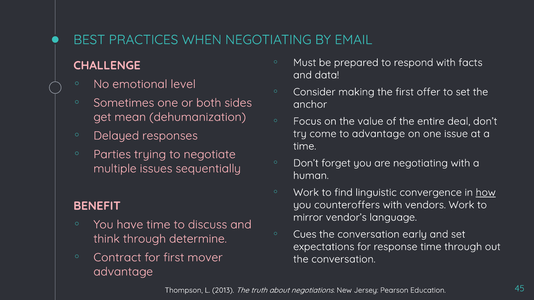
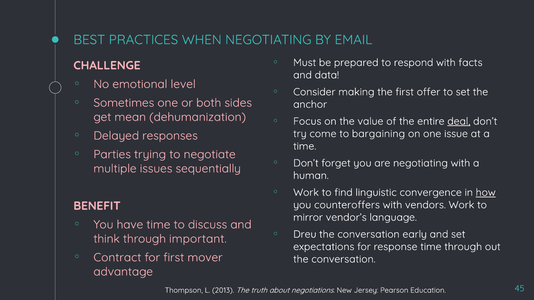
deal underline: none -> present (459, 121)
to advantage: advantage -> bargaining (378, 134)
Cues: Cues -> Dreu (305, 235)
determine: determine -> important (198, 239)
